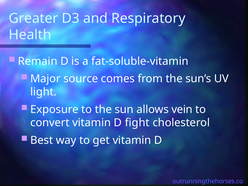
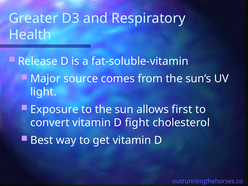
Remain: Remain -> Release (38, 61)
vein: vein -> first (182, 109)
